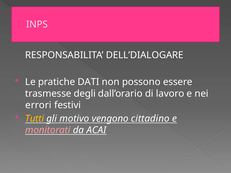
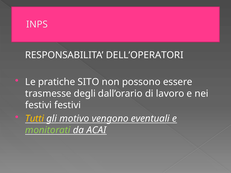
DELL’DIALOGARE: DELL’DIALOGARE -> DELL’OPERATORI (145, 55)
DATI: DATI -> SITO (88, 82)
errori: errori -> festivi (38, 105)
cittadino: cittadino -> eventuali (150, 119)
monitorati colour: pink -> light green (48, 130)
